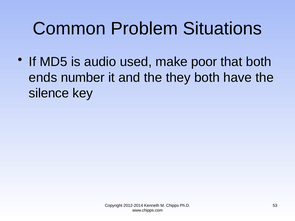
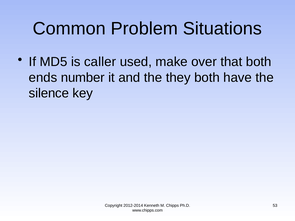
audio: audio -> caller (100, 62)
poor: poor -> over (204, 62)
